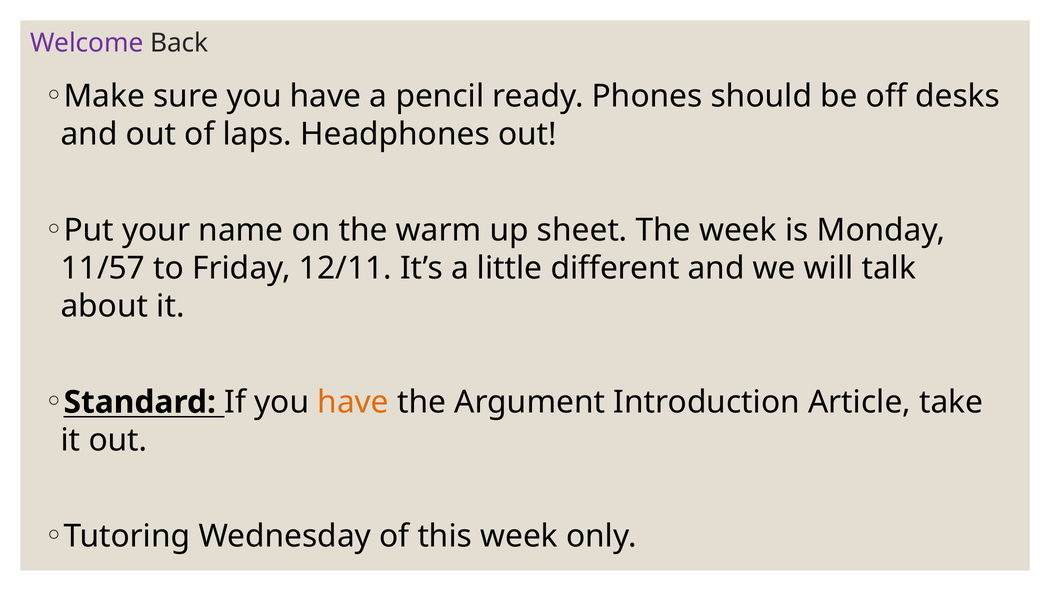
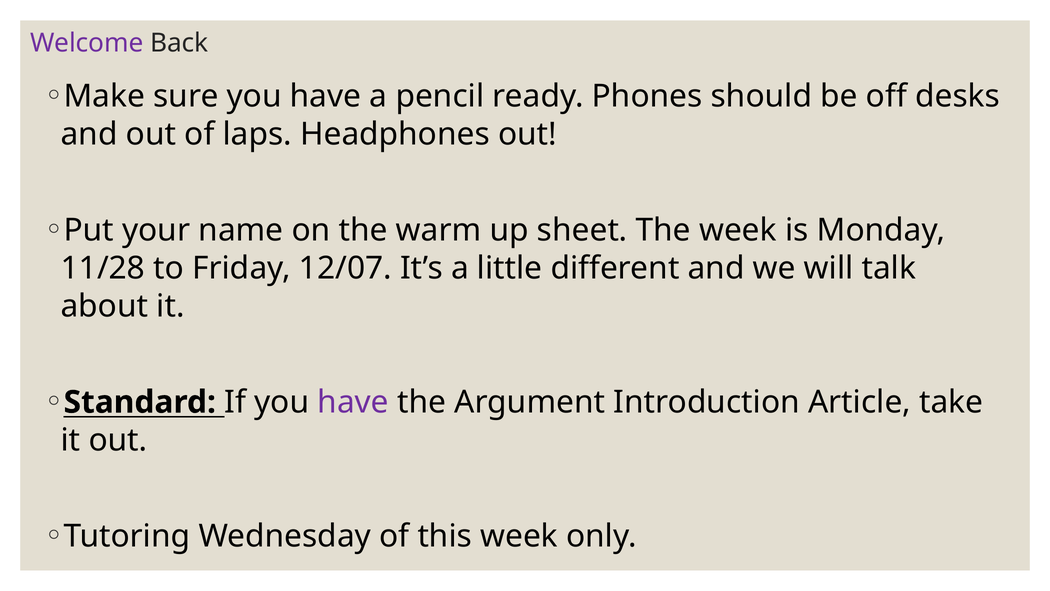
11/57: 11/57 -> 11/28 (103, 268)
12/11: 12/11 -> 12/07 (345, 268)
have colour: orange -> purple (353, 402)
